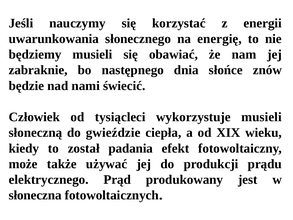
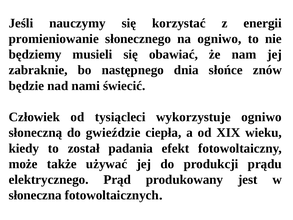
uwarunkowania: uwarunkowania -> promieniowanie (54, 39)
na energię: energię -> ogniwo (219, 39)
wykorzystuje musieli: musieli -> ogniwo (261, 117)
